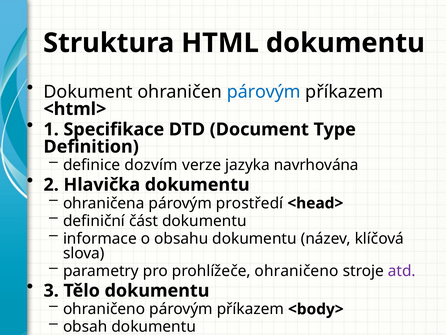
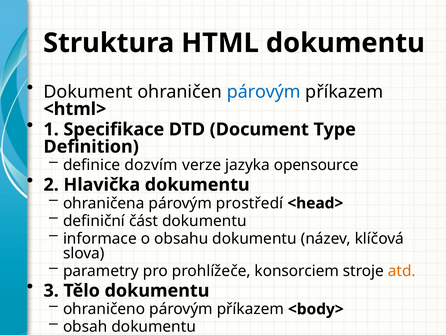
navrhována: navrhována -> opensource (316, 165)
prohlížeče ohraničeno: ohraničeno -> konsorciem (297, 271)
atd colour: purple -> orange (402, 271)
